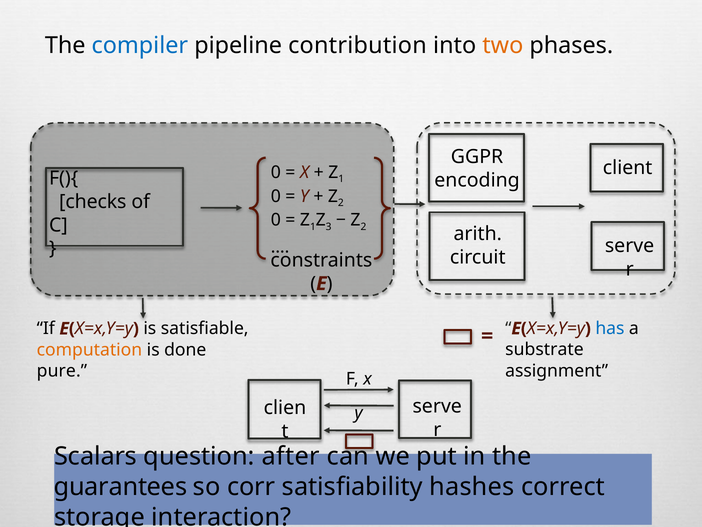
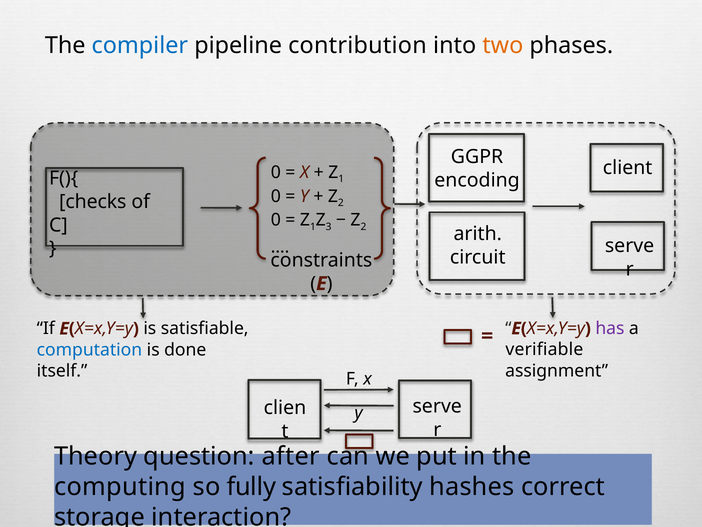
has colour: blue -> purple (610, 328)
substrate: substrate -> verifiable (544, 349)
computation colour: orange -> blue (89, 349)
pure: pure -> itself (62, 370)
Scalars: Scalars -> Theory (96, 456)
guarantees: guarantees -> computing (120, 486)
corr: corr -> fully (251, 486)
